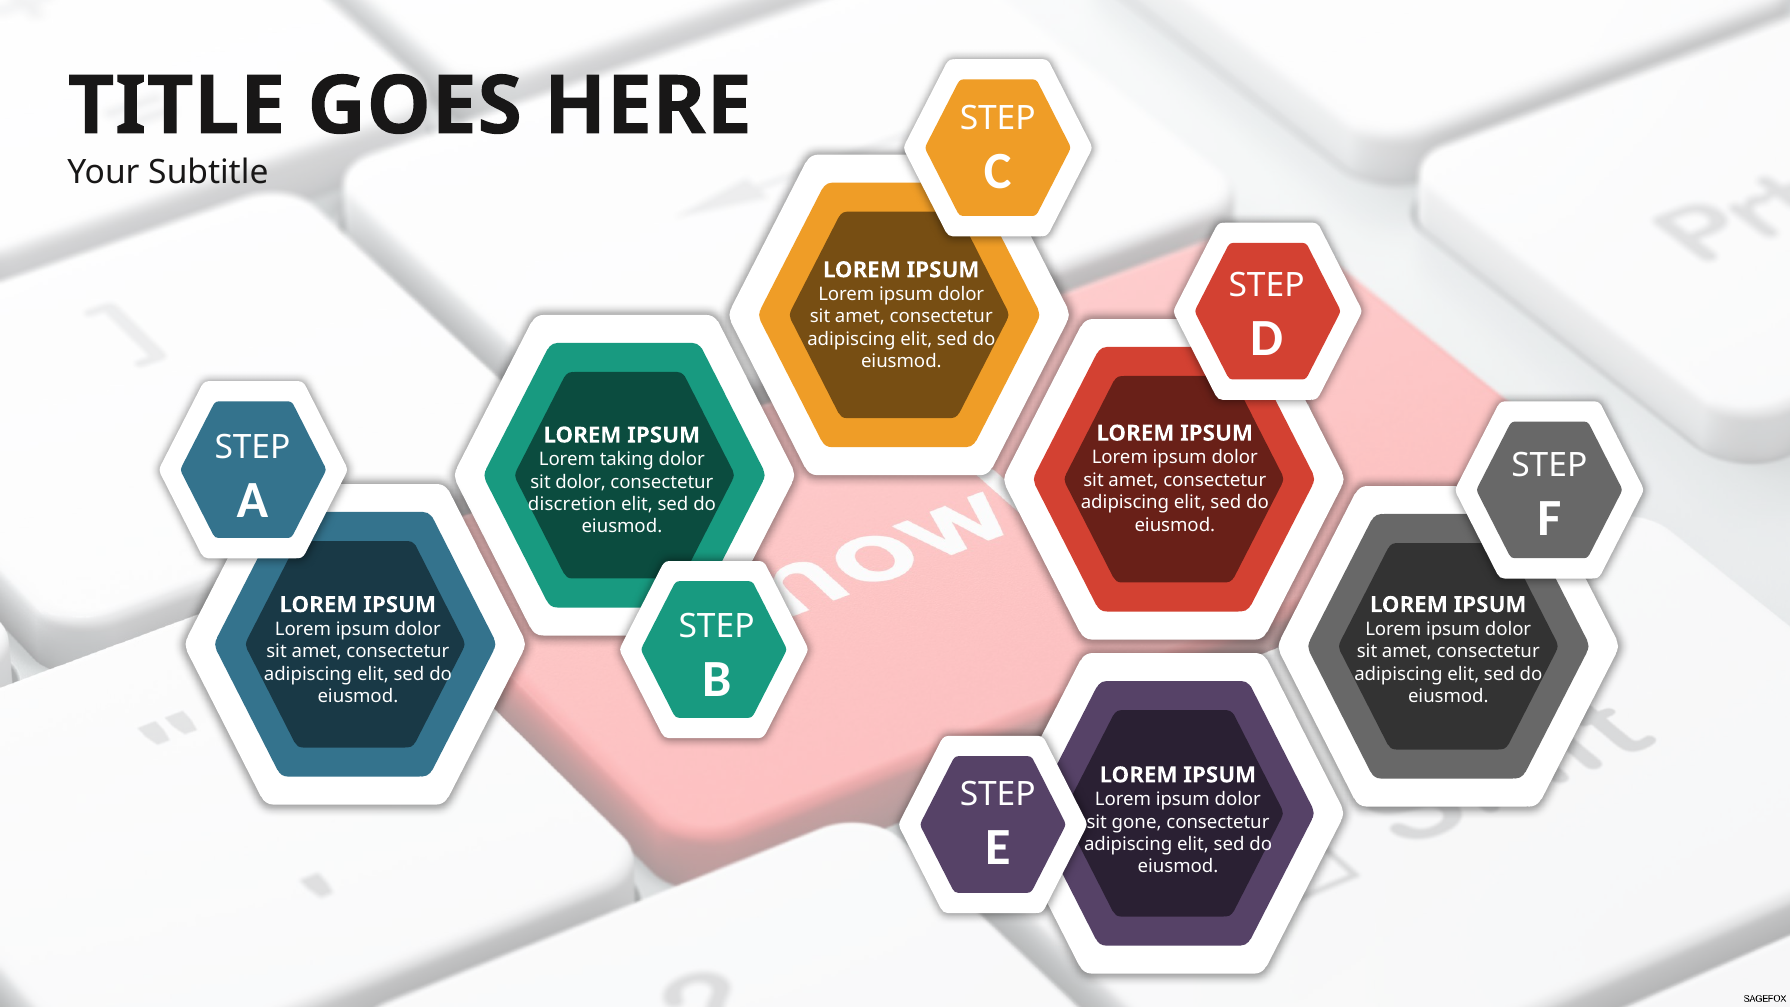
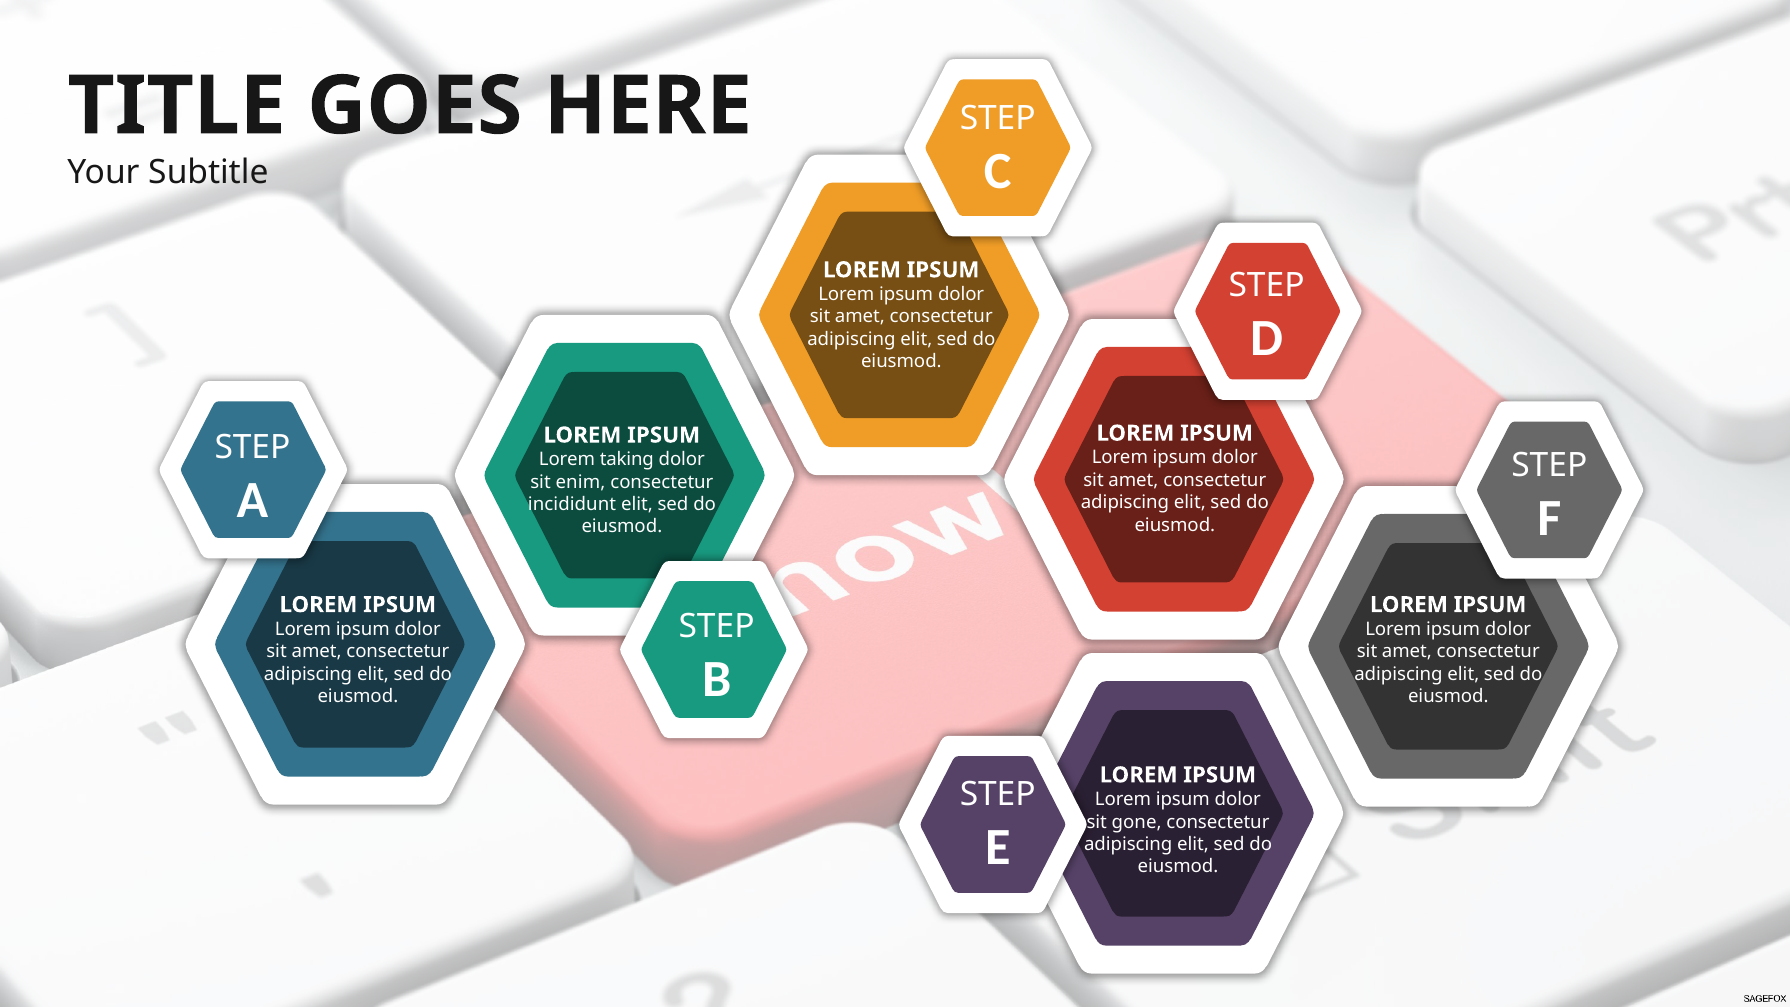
sit dolor: dolor -> enim (580, 482)
discretion: discretion -> incididunt (572, 504)
